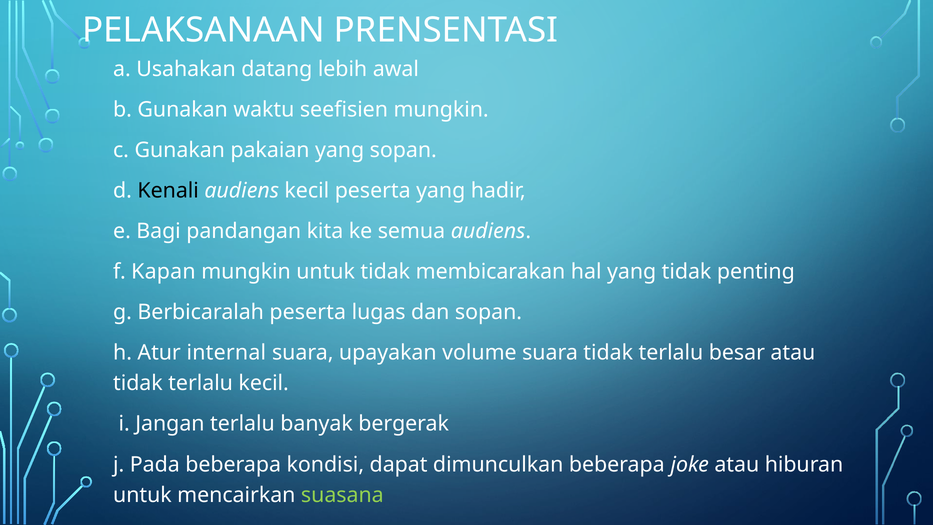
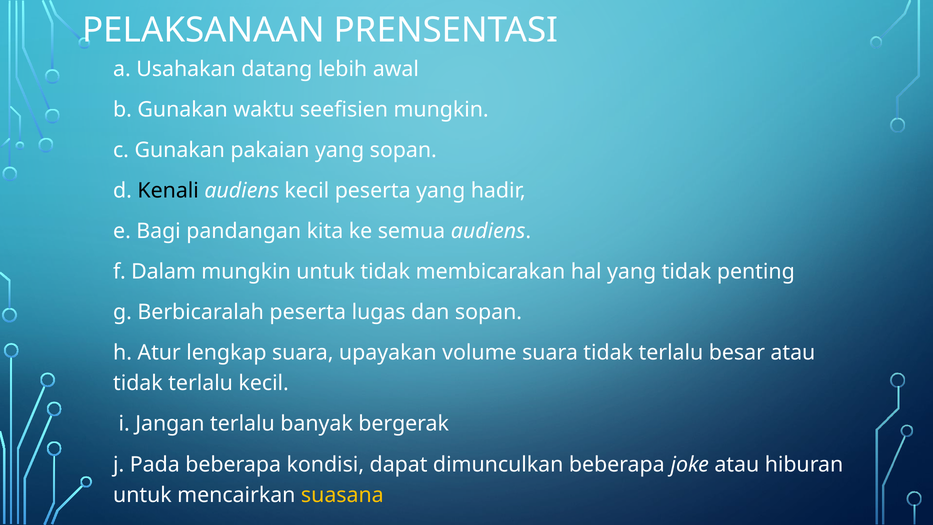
Kapan: Kapan -> Dalam (164, 272)
internal: internal -> lengkap (226, 353)
suasana colour: light green -> yellow (342, 495)
